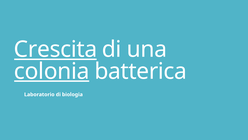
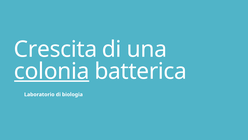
Crescita underline: present -> none (56, 49)
